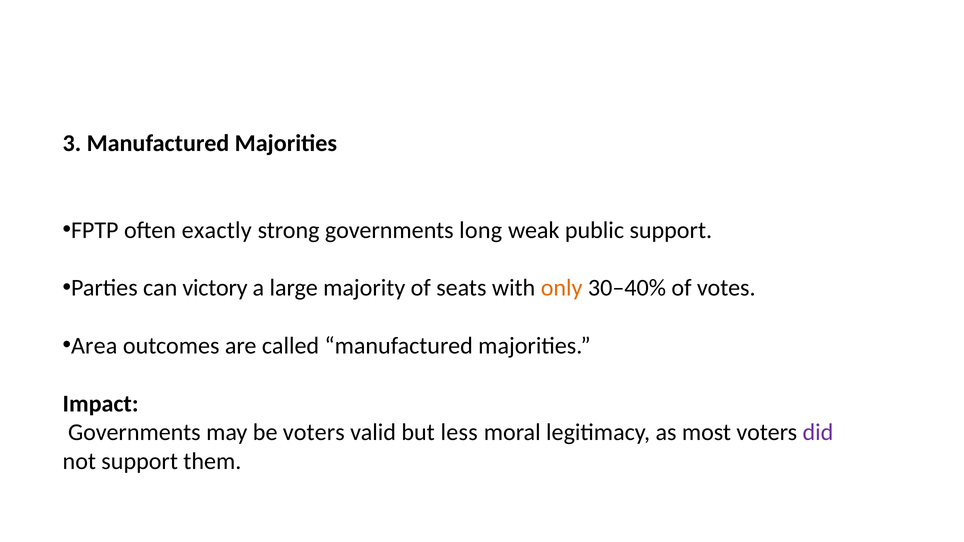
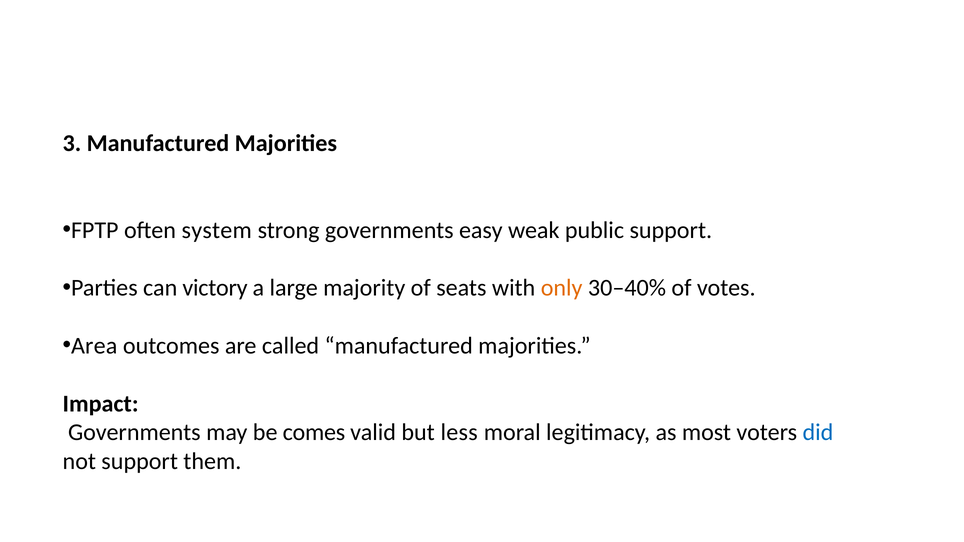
exactly: exactly -> system (217, 230)
long: long -> easy (481, 230)
be voters: voters -> comes (314, 433)
did colour: purple -> blue (818, 433)
